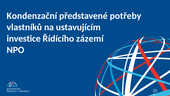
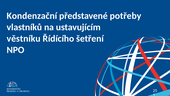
investice: investice -> věstníku (24, 38)
zázemí: zázemí -> šetření (90, 38)
